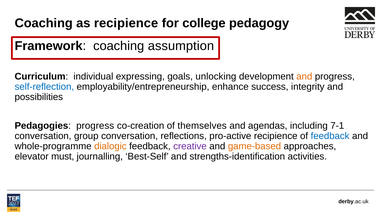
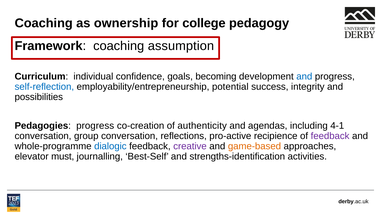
as recipience: recipience -> ownership (126, 23)
expressing: expressing -> confidence (140, 76)
unlocking: unlocking -> becoming (216, 76)
and colour: orange -> blue (304, 76)
enhance: enhance -> potential (230, 87)
themselves: themselves -> authenticity (202, 126)
7-1: 7-1 -> 4-1 (337, 126)
feedback colour: blue -> purple (330, 136)
dialogic colour: orange -> blue (110, 146)
